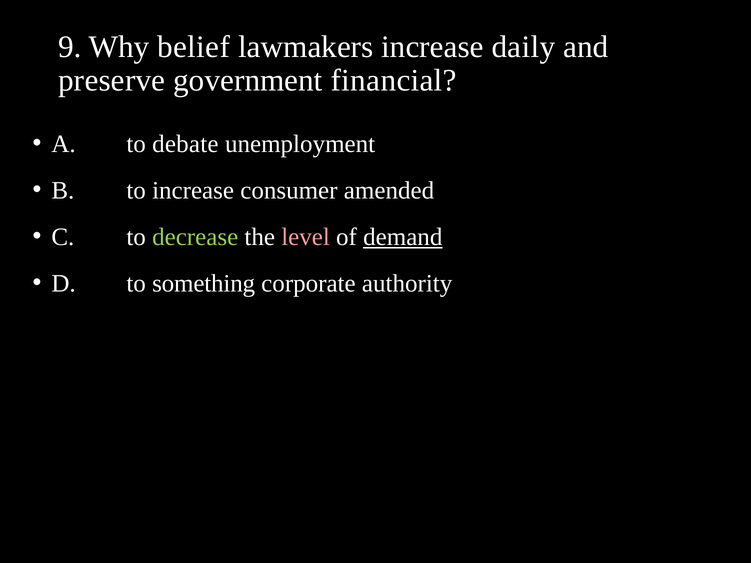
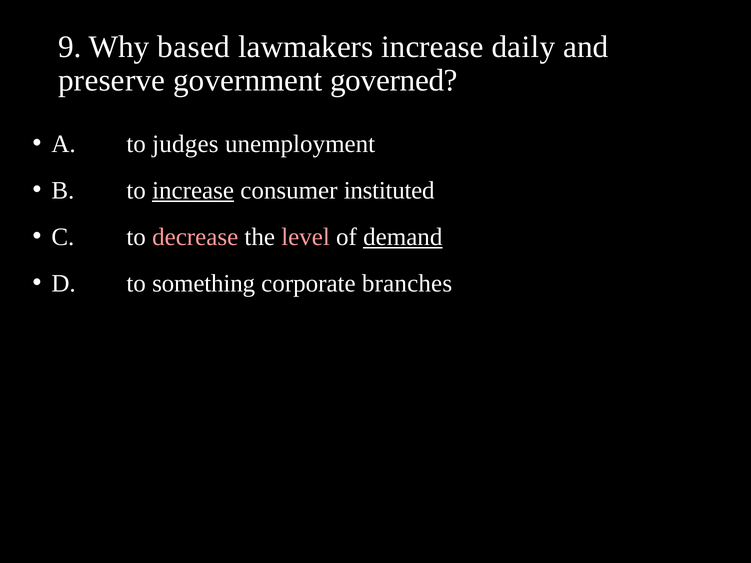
belief: belief -> based (194, 47)
financial: financial -> governed (394, 81)
debate: debate -> judges (185, 144)
increase underline: none -> present (193, 191)
amended: amended -> instituted (389, 191)
decrease colour: light green -> pink (195, 237)
authority: authority -> branches (407, 284)
